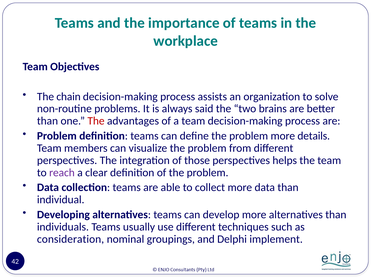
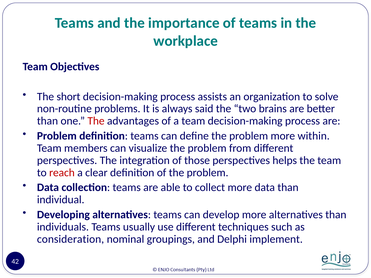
chain: chain -> short (68, 97)
details: details -> within (314, 136)
reach colour: purple -> red (62, 173)
